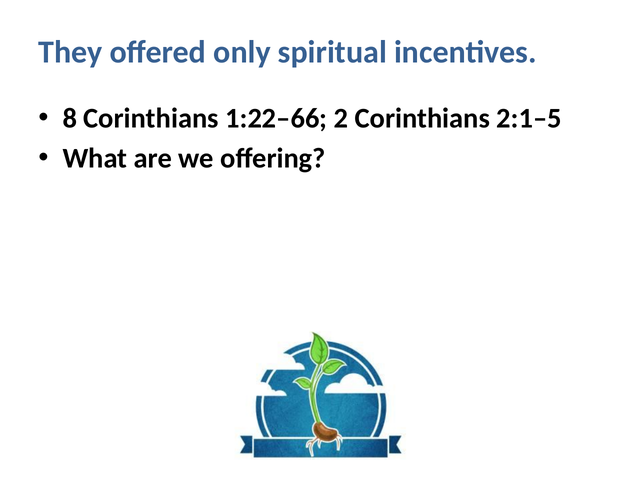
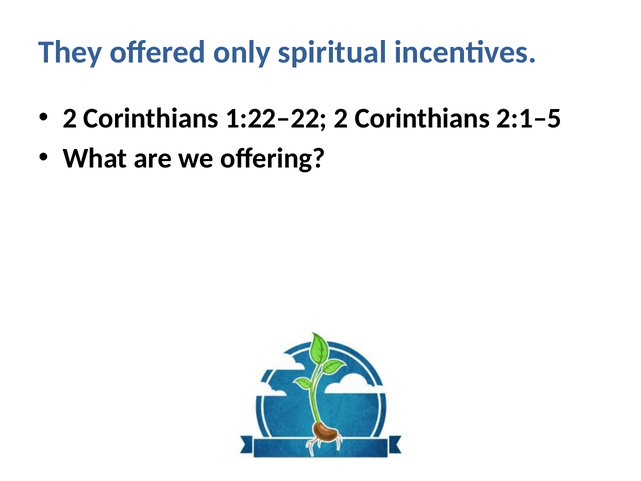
8: 8 -> 2 (70, 118)
1:22–66: 1:22–66 -> 1:22–22 (276, 118)
